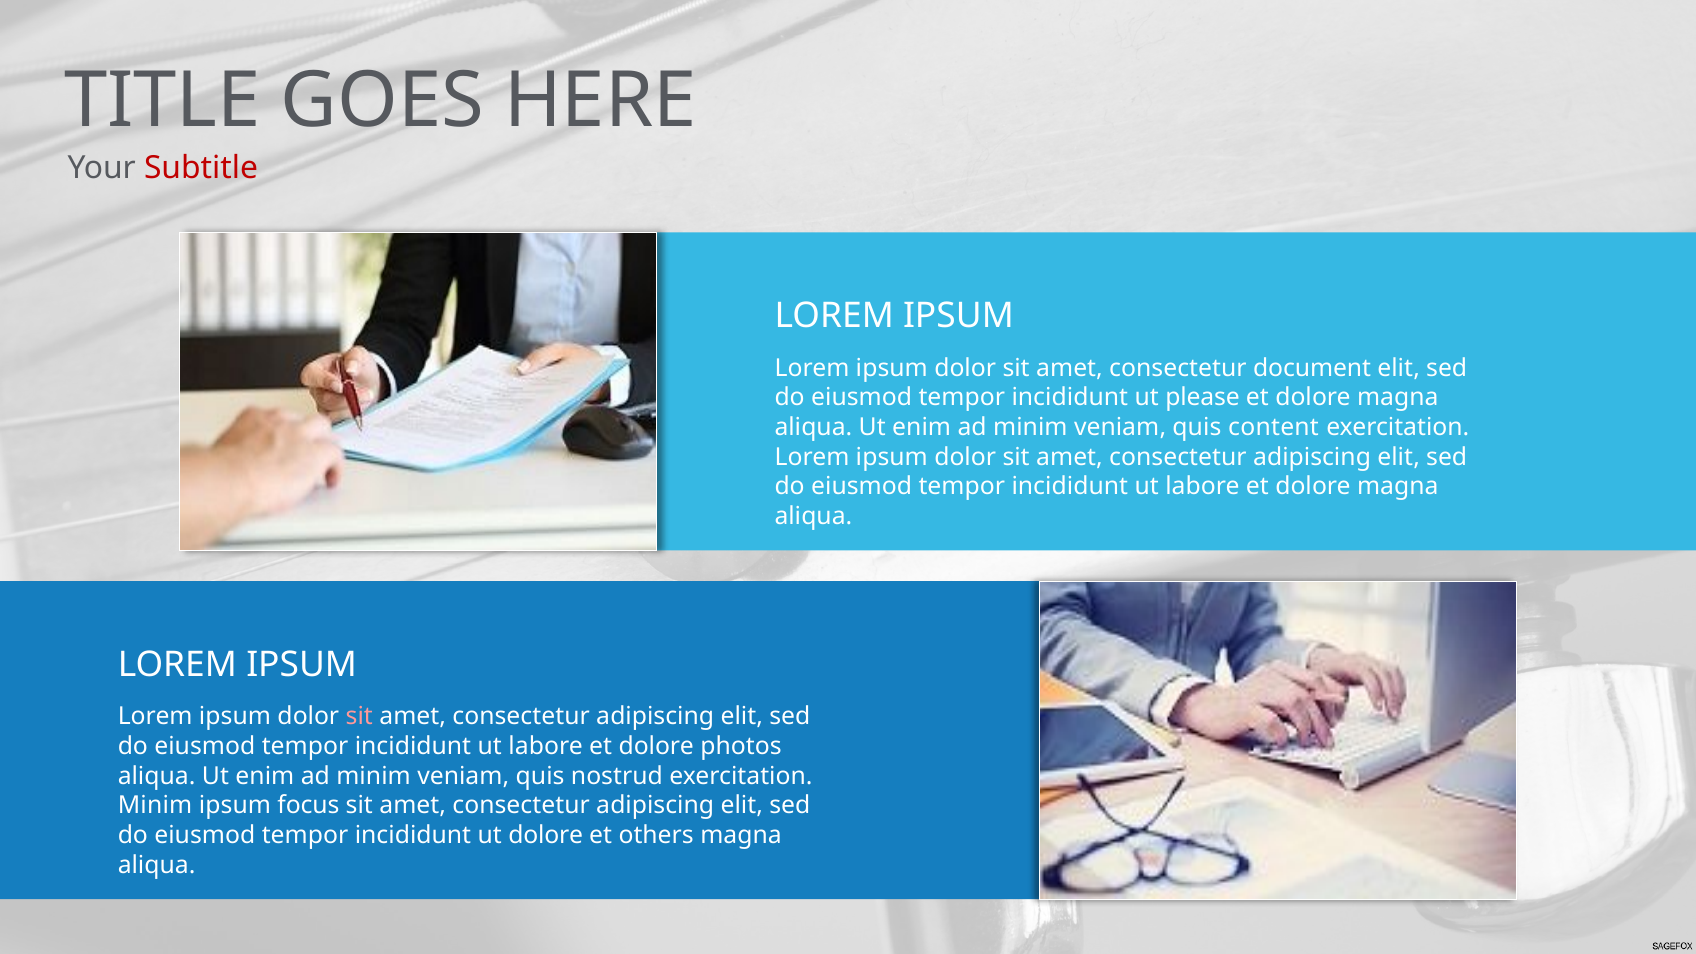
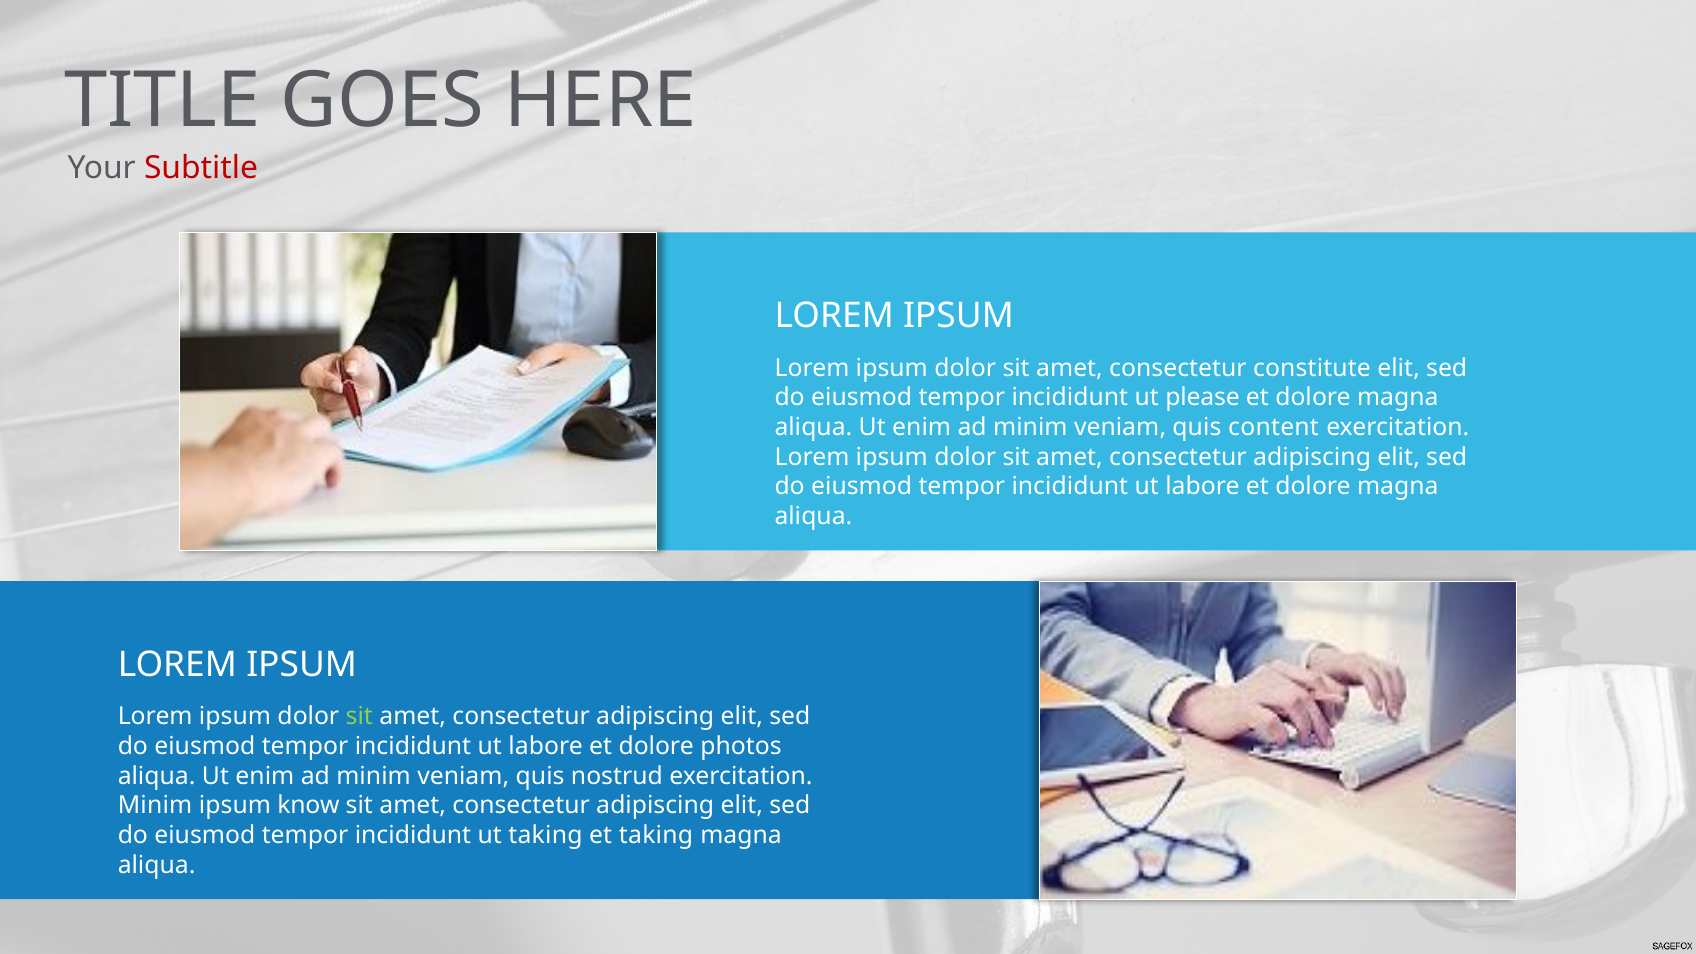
document: document -> constitute (1312, 368)
sit colour: pink -> light green (359, 717)
focus: focus -> know (308, 806)
ut dolore: dolore -> taking (545, 835)
et others: others -> taking (656, 835)
